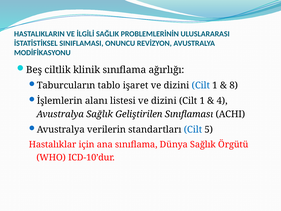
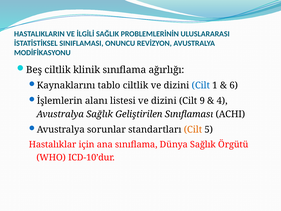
Taburcuların: Taburcuların -> Kaynaklarını (66, 85)
tablo işaret: işaret -> ciltlik (136, 85)
8: 8 -> 6 (234, 85)
1: 1 -> 9 (202, 101)
verilerin: verilerin -> sorunlar (107, 129)
Cilt colour: blue -> orange (193, 129)
